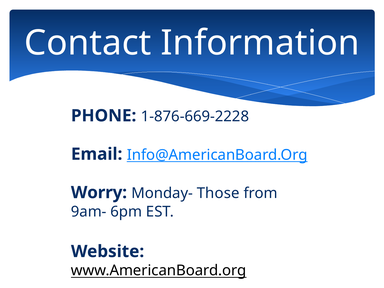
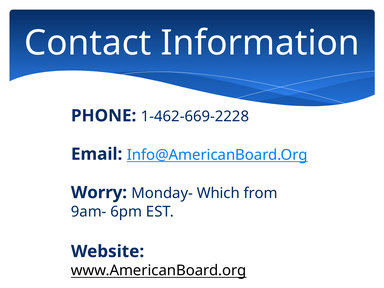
1-876-669-2228: 1-876-669-2228 -> 1-462-669-2228 (195, 116)
Those: Those -> Which (218, 193)
